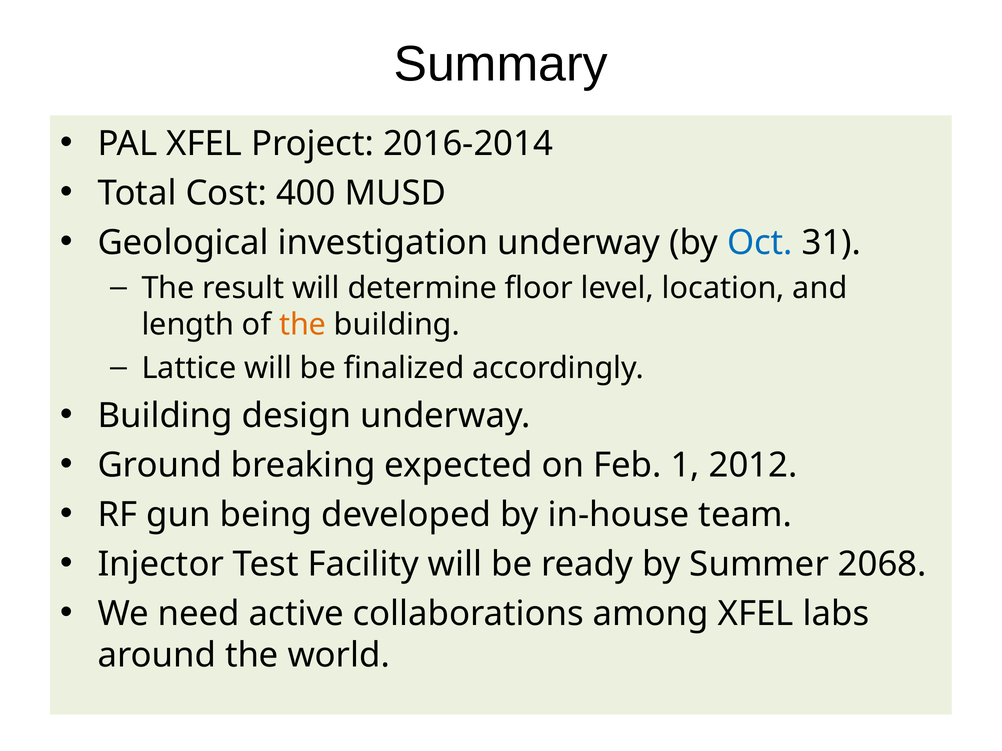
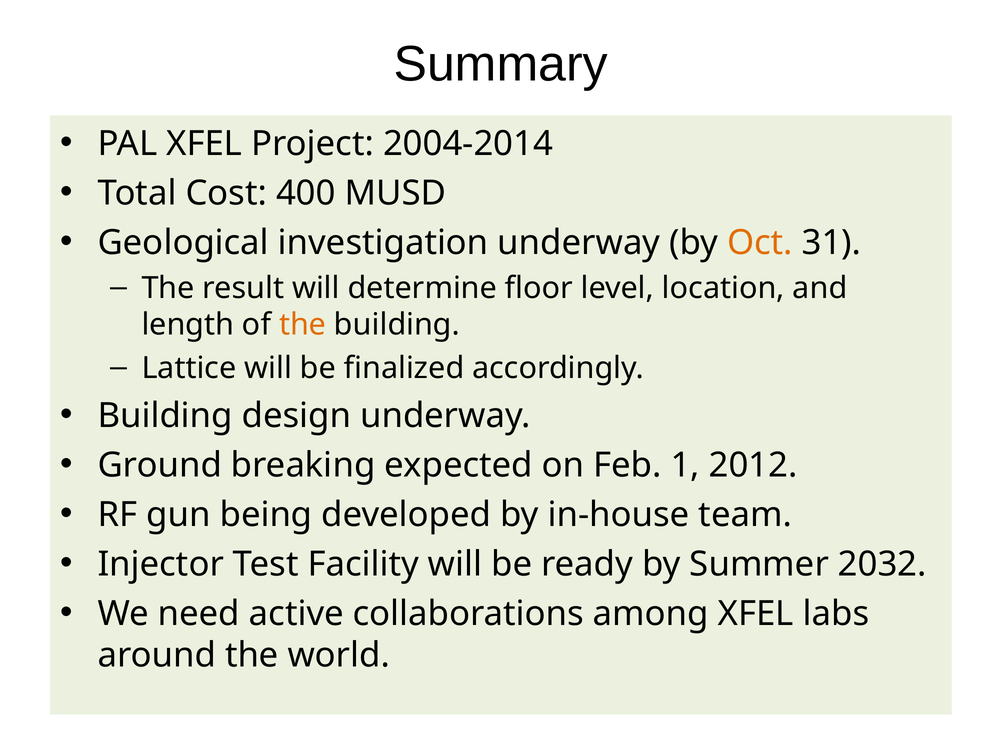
2016-2014: 2016-2014 -> 2004-2014 (468, 144)
Oct colour: blue -> orange (760, 243)
2068: 2068 -> 2032 (882, 564)
